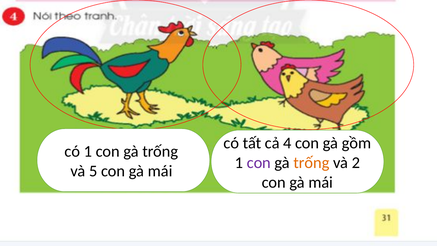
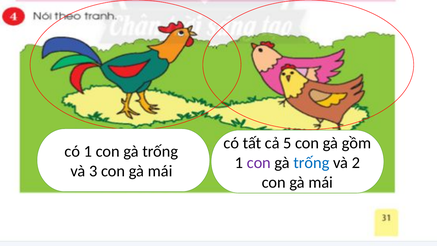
4: 4 -> 5 (287, 143)
trống colour: orange -> blue (311, 163)
5: 5 -> 3 (93, 171)
